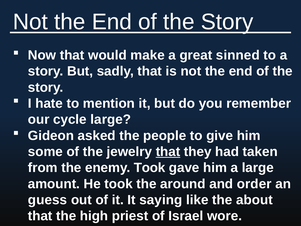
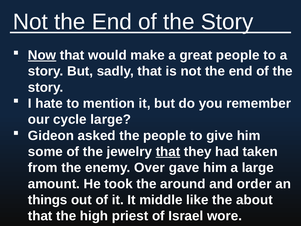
Now underline: none -> present (42, 55)
great sinned: sinned -> people (238, 55)
enemy Took: Took -> Over (150, 168)
guess: guess -> things (48, 200)
saying: saying -> middle (161, 200)
